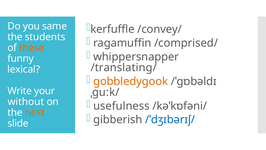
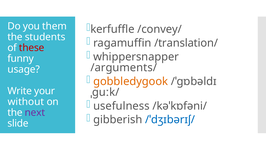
same: same -> them (54, 26)
/comprised/: /comprised/ -> /translation/ (186, 43)
these colour: orange -> red (32, 48)
/translating/: /translating/ -> /arguments/ (124, 67)
lexical: lexical -> usage (24, 69)
next colour: orange -> purple (35, 112)
